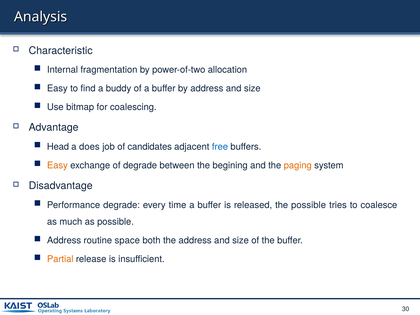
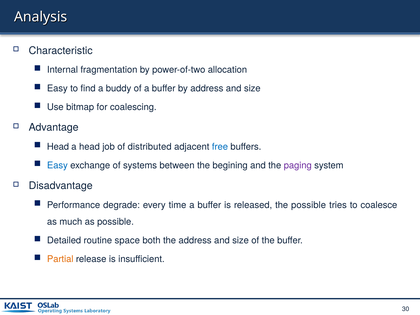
a does: does -> head (89, 147)
candidates: candidates -> distributed (150, 147)
Easy colour: orange -> blue (57, 165)
of degrade: degrade -> systems (140, 165)
paging colour: orange -> purple (298, 165)
Address: Address -> Detailed (64, 241)
